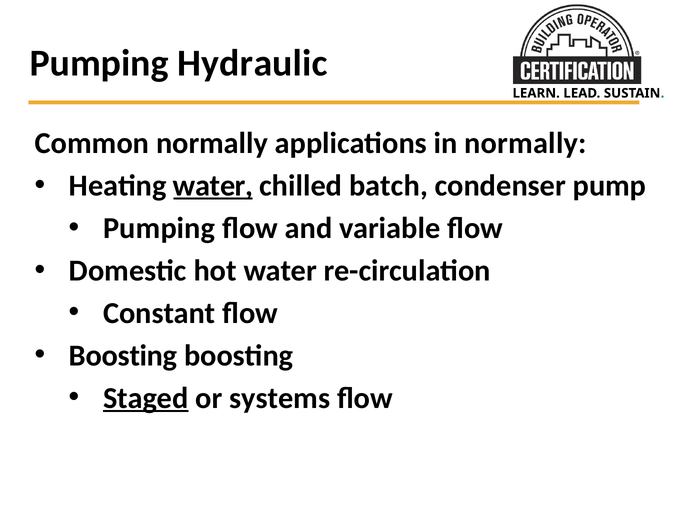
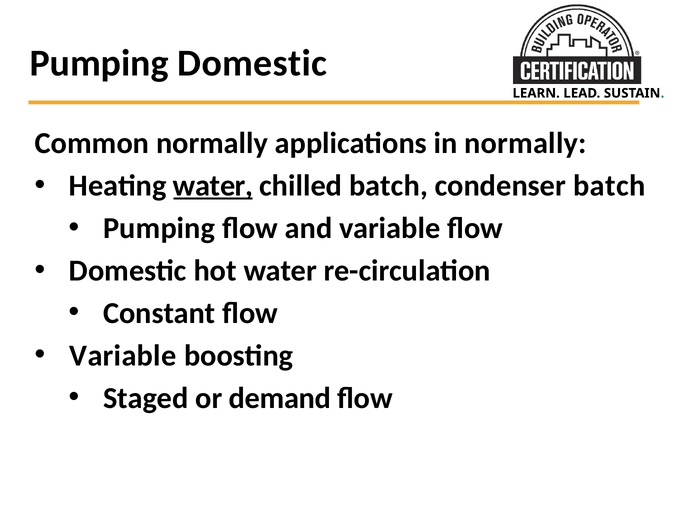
Pumping Hydraulic: Hydraulic -> Domestic (252, 63)
condenser pump: pump -> batch (609, 186)
Boosting: Boosting -> Variable (123, 356)
Staged underline: present -> none (146, 398)
systems: systems -> demand (280, 398)
